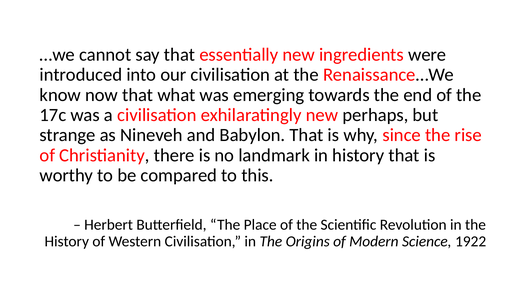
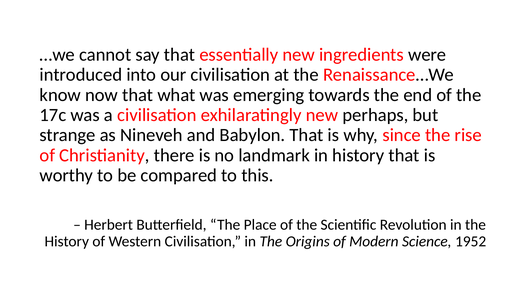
1922: 1922 -> 1952 (471, 242)
